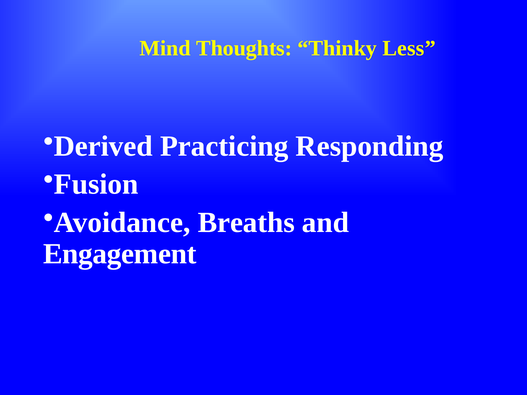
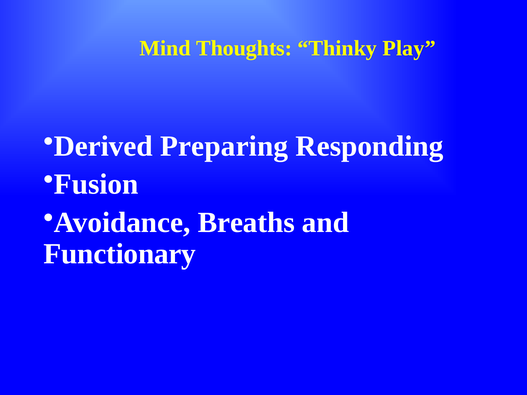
Less: Less -> Play (409, 48)
Practicing: Practicing -> Preparing (224, 146)
Engagement: Engagement -> Functionary (120, 254)
